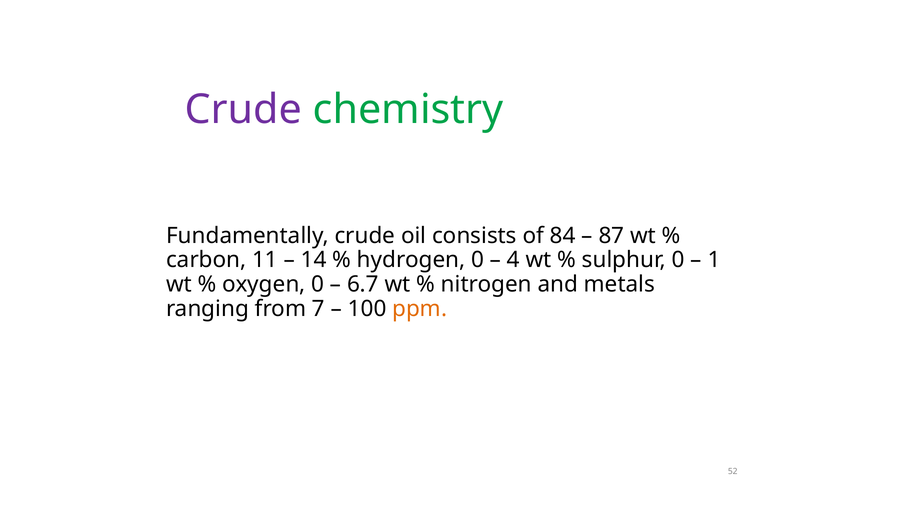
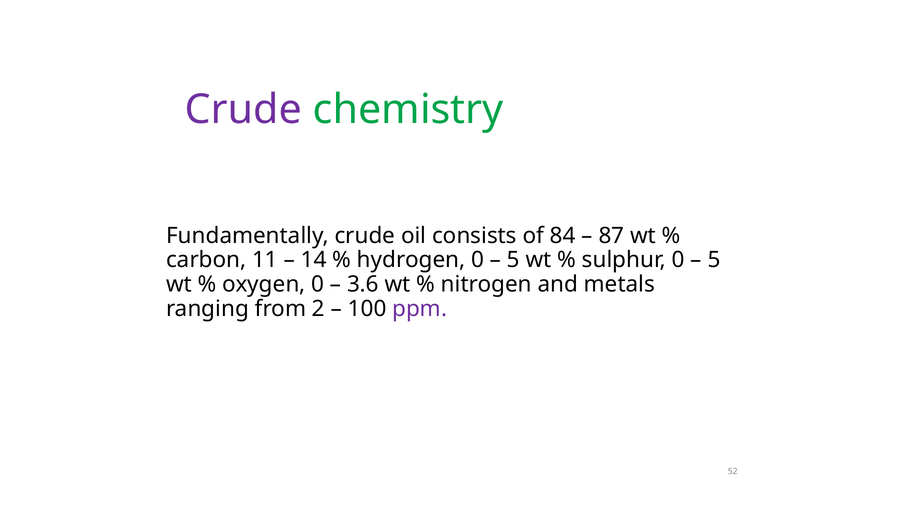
4: 4 -> 5 (513, 260)
1: 1 -> 5 (714, 260)
6.7: 6.7 -> 3.6 (363, 284)
7: 7 -> 2 (318, 309)
ppm colour: orange -> purple (420, 309)
